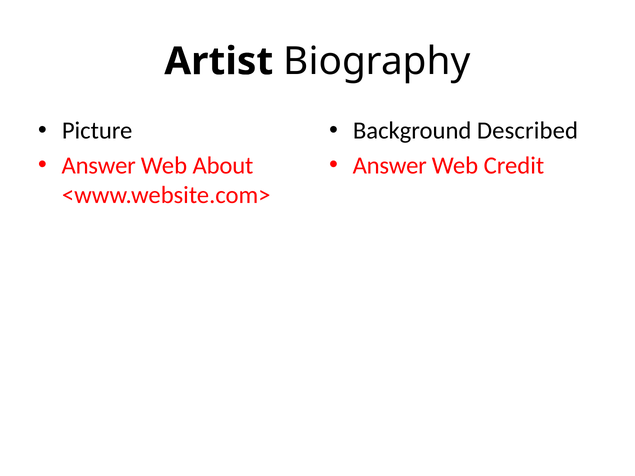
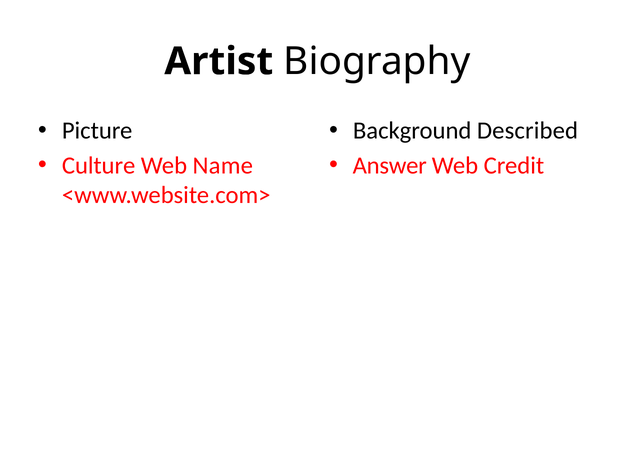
Answer: Answer -> Culture (99, 165)
About: About -> Name (223, 165)
